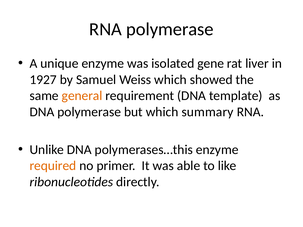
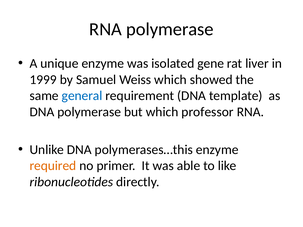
1927: 1927 -> 1999 (43, 80)
general colour: orange -> blue (82, 96)
summary: summary -> professor (208, 112)
